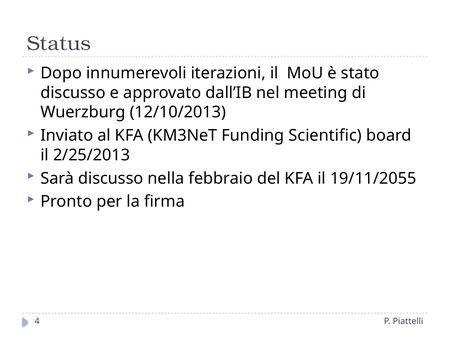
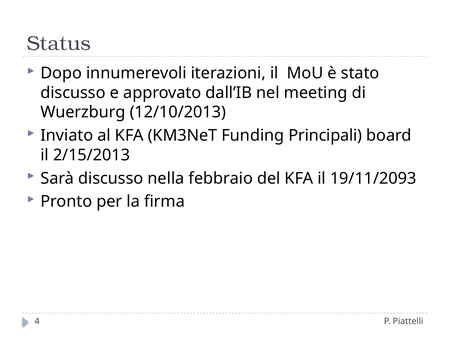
Scientific: Scientific -> Principali (325, 135)
2/25/2013: 2/25/2013 -> 2/15/2013 (92, 155)
19/11/2055: 19/11/2055 -> 19/11/2093 (373, 178)
